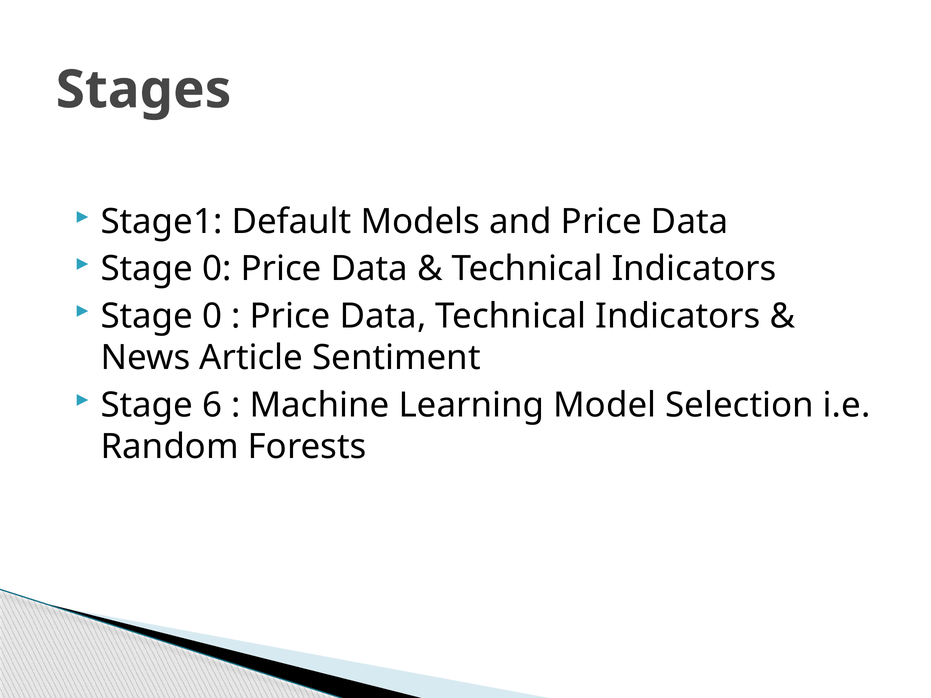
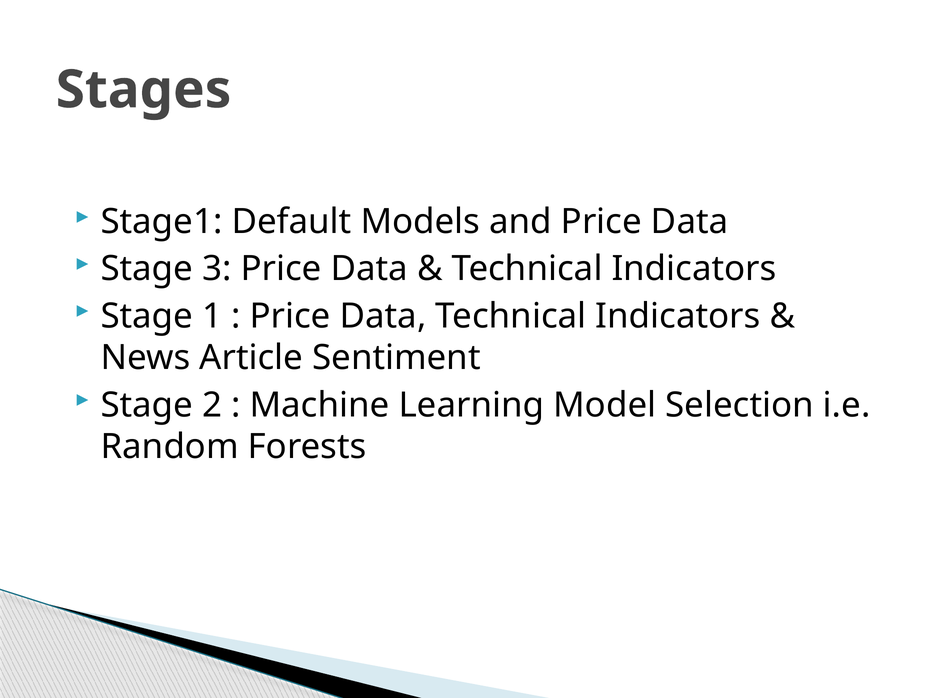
0: 0 -> 3 (217, 269)
0: 0 -> 1 (212, 316)
6: 6 -> 2 (212, 405)
